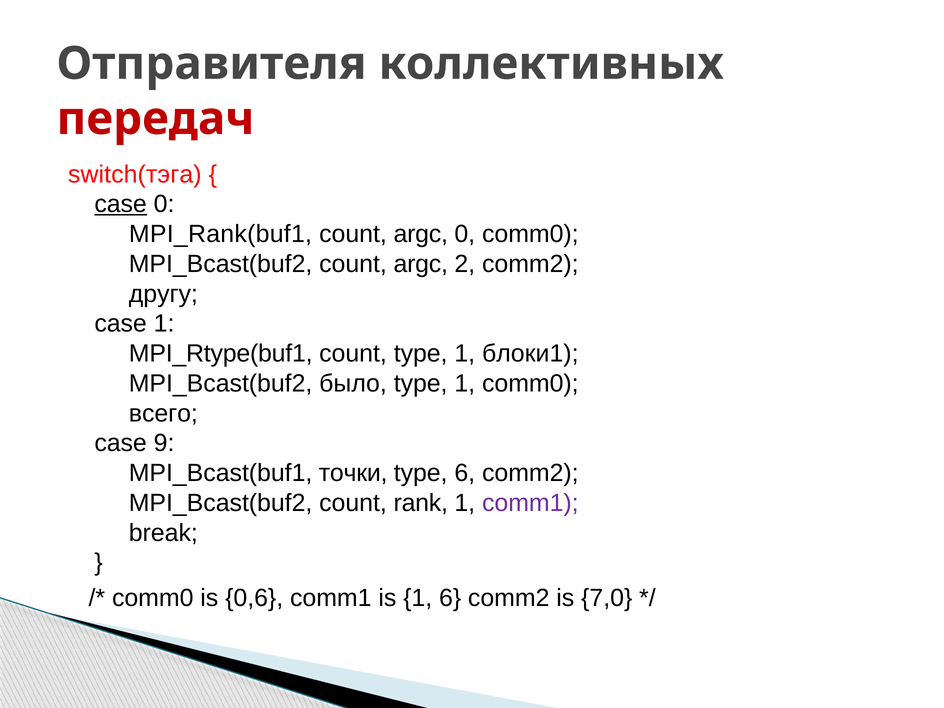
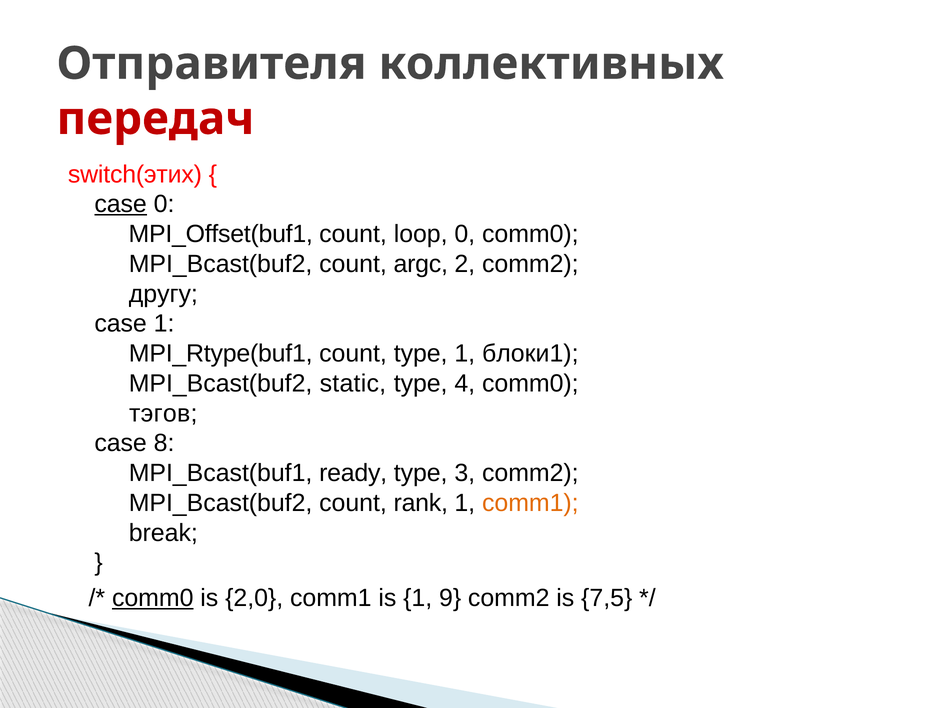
switch(тэга: switch(тэга -> switch(этих (135, 174)
MPI_Rank(buf1: MPI_Rank(buf1 -> MPI_Offset(buf1 (221, 234)
argc: argc -> loop (421, 234)
было: было -> static (353, 383)
1: 1 -> 4 (465, 383)
всего: всего -> тэгов (163, 413)
9: 9 -> 8 (164, 443)
точки: точки -> ready (353, 473)
type 6: 6 -> 3 (465, 473)
comm1 colour: purple -> orange (530, 503)
comm0 underline: none -> present (153, 598)
0,6: 0,6 -> 2,0 (254, 598)
1 6: 6 -> 9 (450, 598)
7,0: 7,0 -> 7,5 (607, 598)
